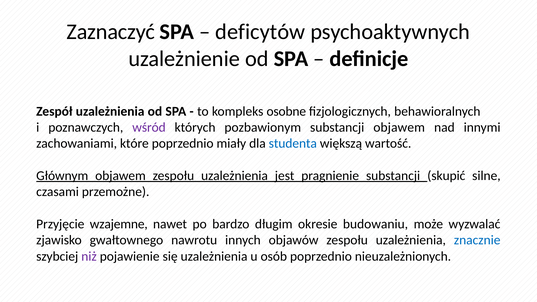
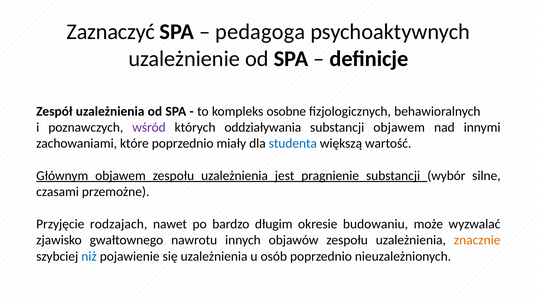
deficytów: deficytów -> pedagoga (260, 32)
pozbawionym: pozbawionym -> oddziaływania (263, 127)
skupić: skupić -> wybór (446, 176)
wzajemne: wzajemne -> rodzajach (119, 224)
znacznie colour: blue -> orange (477, 240)
niż colour: purple -> blue (89, 256)
